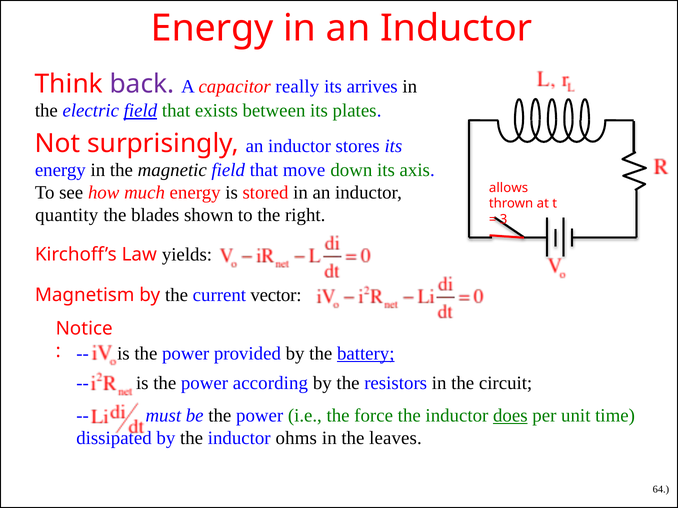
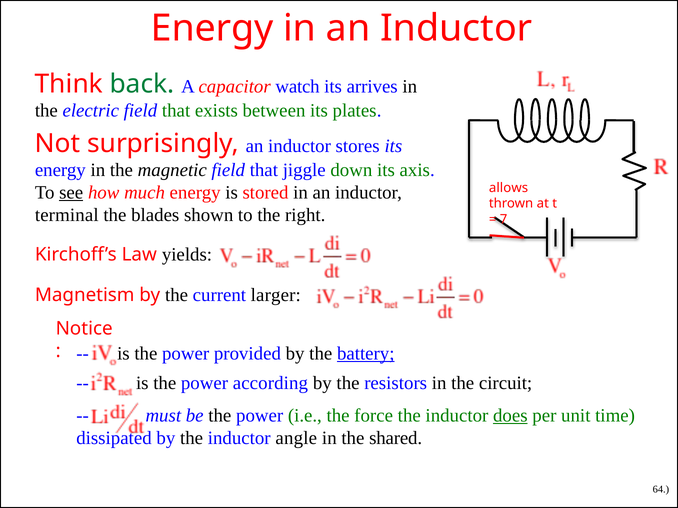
back colour: purple -> green (142, 84)
really: really -> watch (298, 87)
field underline: present -> none (140, 111)
move: move -> jiggle (304, 170)
see underline: none -> present (71, 193)
quantity: quantity -> terminal (67, 215)
3: 3 -> 7 (504, 220)
vector: vector -> larger (276, 295)
ohms: ohms -> angle (296, 439)
leaves: leaves -> shared (396, 439)
